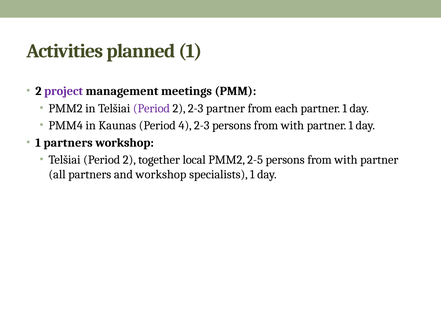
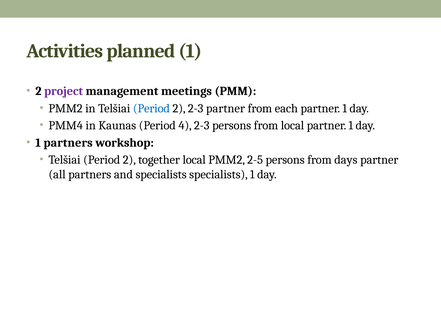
Period colour: purple -> blue (151, 108)
2-3 persons from with: with -> local (293, 125)
2-5 persons from with: with -> days (346, 160)
and workshop: workshop -> specialists (161, 174)
